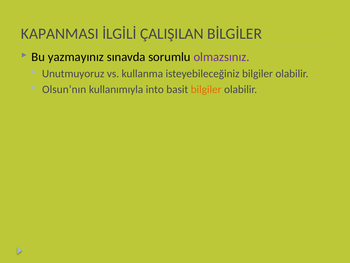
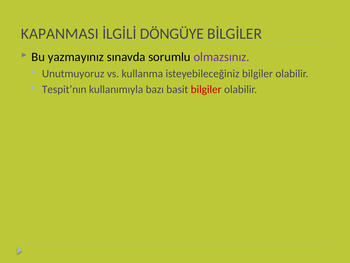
ÇALIŞILAN: ÇALIŞILAN -> DÖNGÜYE (172, 34)
Olsun’nın: Olsun’nın -> Tespit’nın (64, 89)
into: into -> bazı (155, 89)
bilgiler colour: orange -> red (206, 89)
